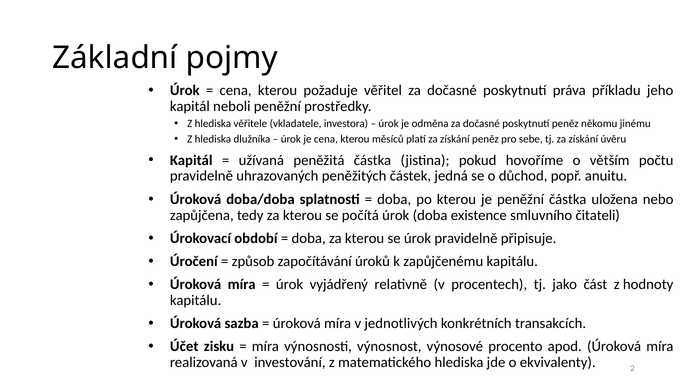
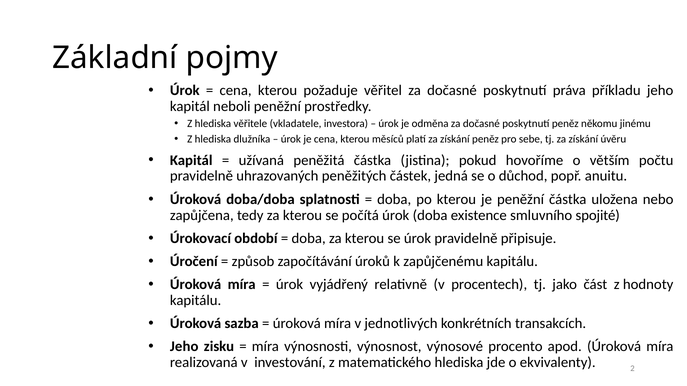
čitateli: čitateli -> spojité (598, 215)
Účet: Účet -> Jeho (184, 347)
